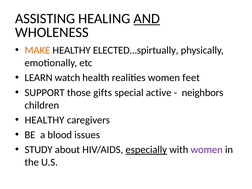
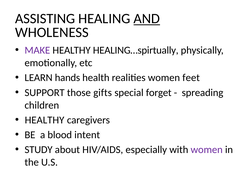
MAKE colour: orange -> purple (37, 50)
ELECTED…spirtually: ELECTED…spirtually -> HEALING…spirtually (136, 50)
watch: watch -> hands (67, 78)
active: active -> forget (159, 93)
neighbors: neighbors -> spreading (203, 93)
issues: issues -> intent (87, 135)
especially underline: present -> none (146, 150)
